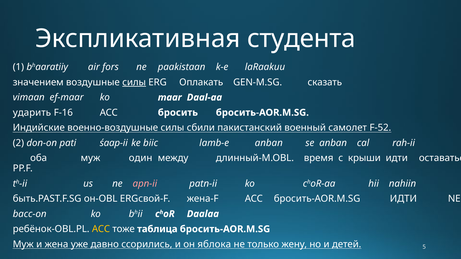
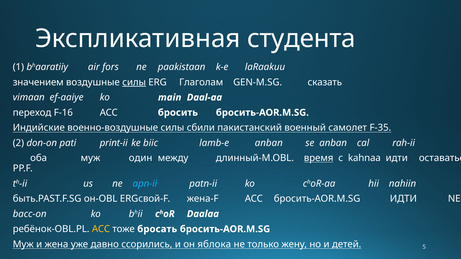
Оплакать: Оплакать -> Глаголам (201, 82)
ef-maar: ef-maar -> ef-aaiye (67, 98)
maar: maar -> main (170, 98)
ударить: ударить -> переход (32, 113)
F-52: F-52 -> F-35 (380, 128)
śaap-ii: śaap-ii -> print-ii (114, 143)
время underline: none -> present (319, 158)
крыши: крыши -> kahnaa (364, 158)
apn-ii colour: pink -> light blue (145, 184)
таблица: таблица -> бросать (157, 229)
